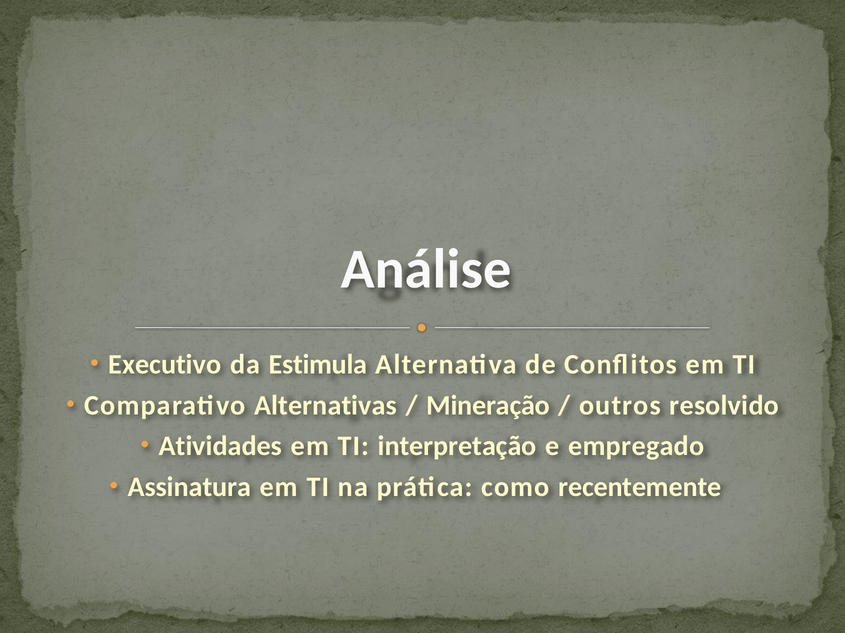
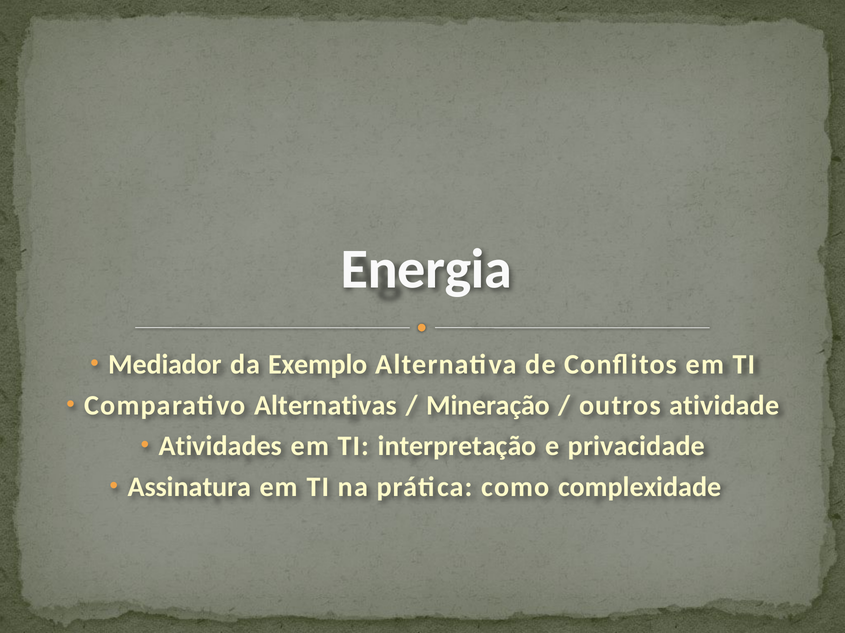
Análise: Análise -> Energia (426, 270)
Executivo: Executivo -> Mediador (165, 365)
Estimula: Estimula -> Exemplo (318, 365)
resolvido: resolvido -> atividade (724, 406)
empregado: empregado -> privacidade (636, 447)
recentemente: recentemente -> complexidade (640, 487)
